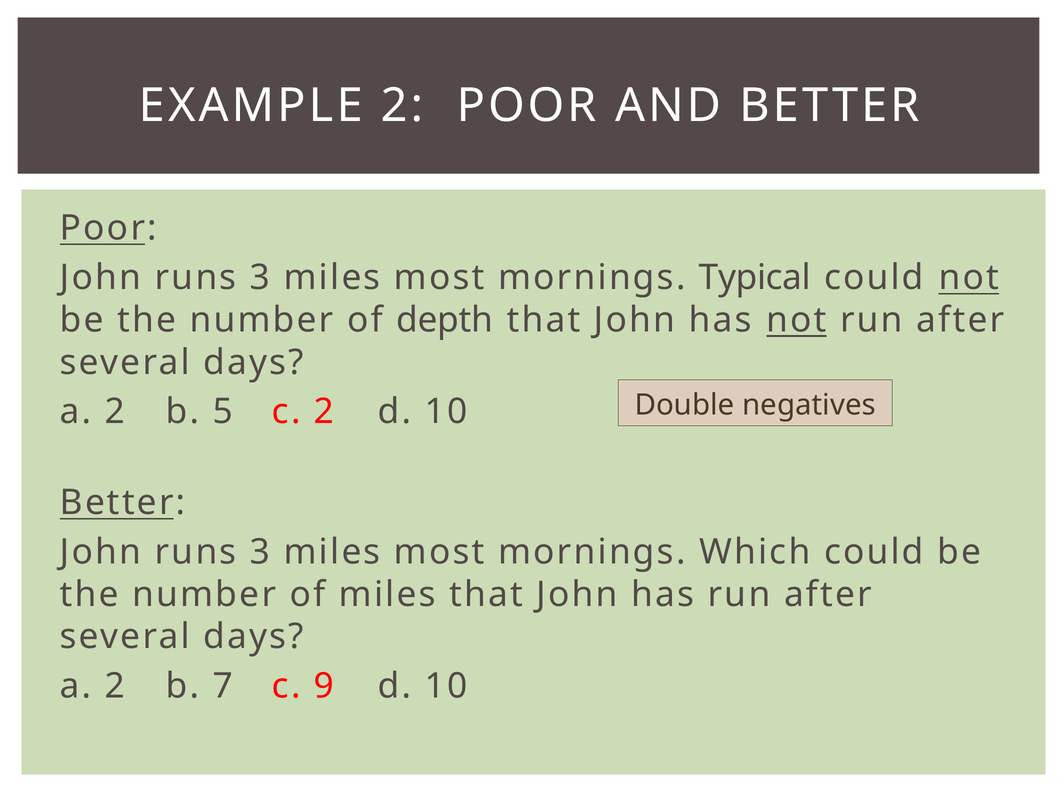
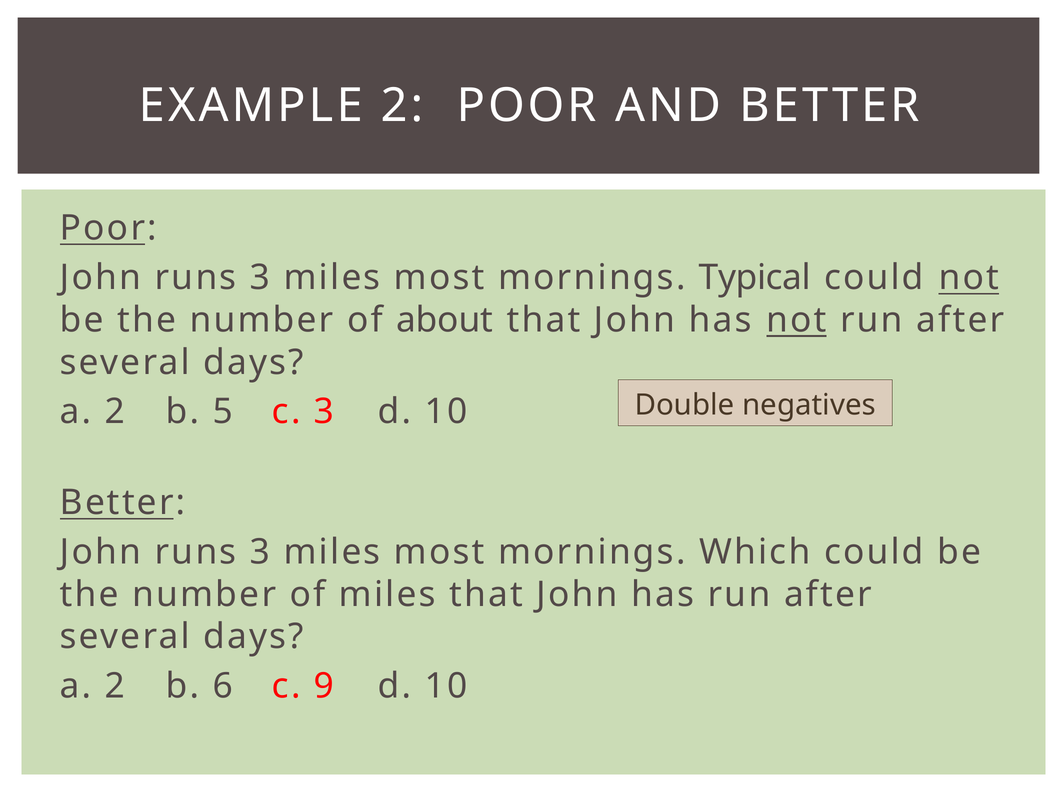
depth: depth -> about (445, 320)
c 2: 2 -> 3 (324, 412)
7: 7 -> 6 (223, 686)
